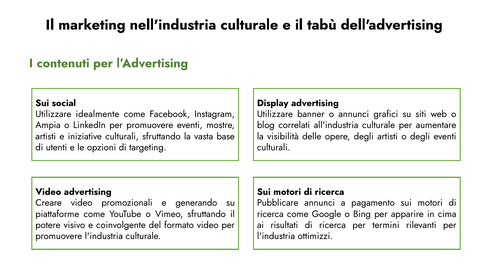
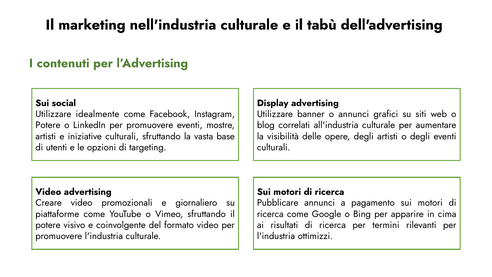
Ampia: Ampia -> Potere (48, 125)
generando: generando -> giornaliero (196, 203)
